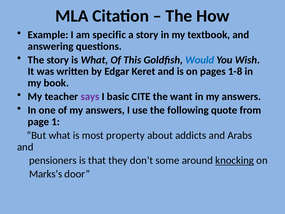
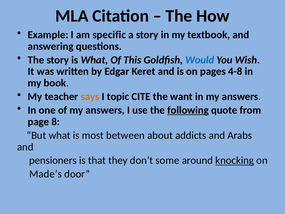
1-8: 1-8 -> 4-8 (235, 71)
says colour: purple -> orange (90, 96)
basic: basic -> topic (118, 96)
following underline: none -> present (188, 110)
1: 1 -> 8 (56, 122)
property: property -> between (125, 135)
Marks’s: Marks’s -> Made’s (46, 174)
